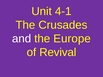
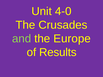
4-1: 4-1 -> 4-0 (63, 11)
and colour: white -> light green (22, 39)
Revival: Revival -> Results (58, 52)
